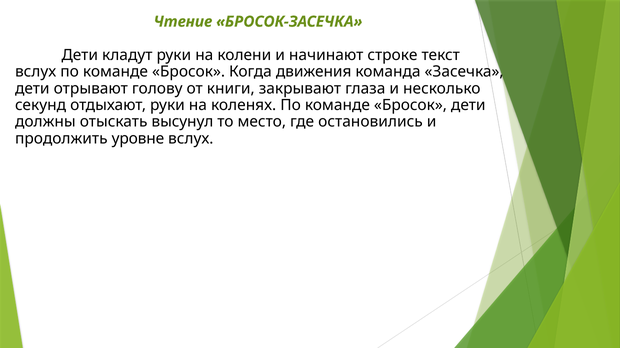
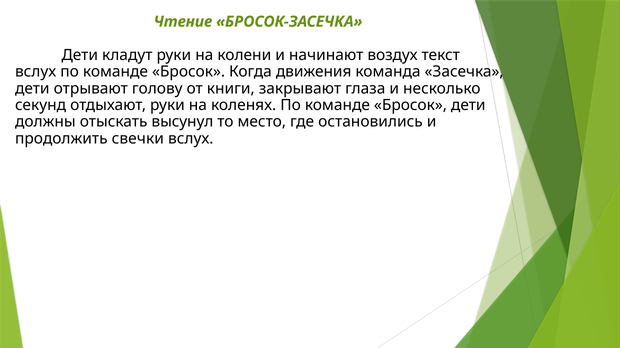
строке: строке -> воздух (393, 55)
уровне: уровне -> свечки (138, 139)
